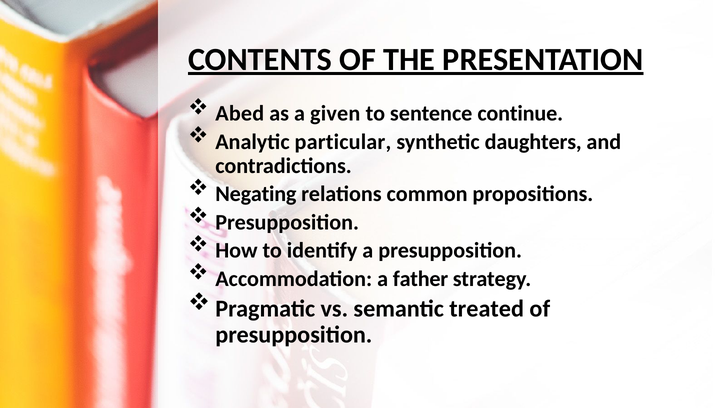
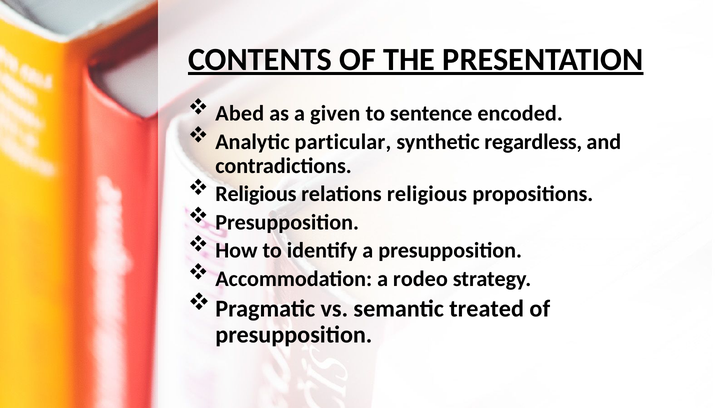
continue: continue -> encoded (520, 113)
daughters: daughters -> regardless (533, 142)
Negating: Negating -> Religious (256, 194)
relations common: common -> religious (427, 194)
father: father -> rodeo (420, 279)
